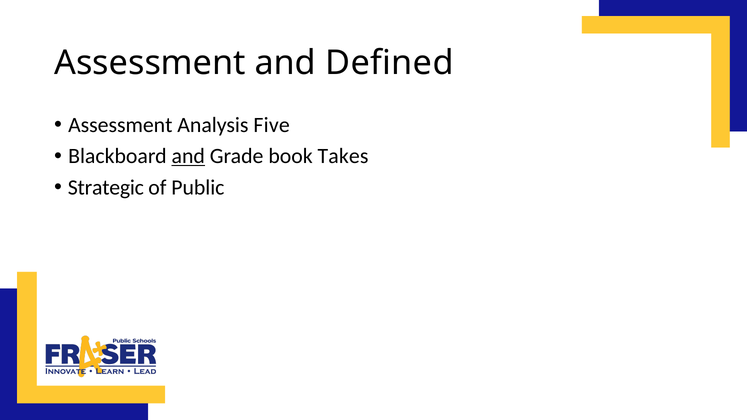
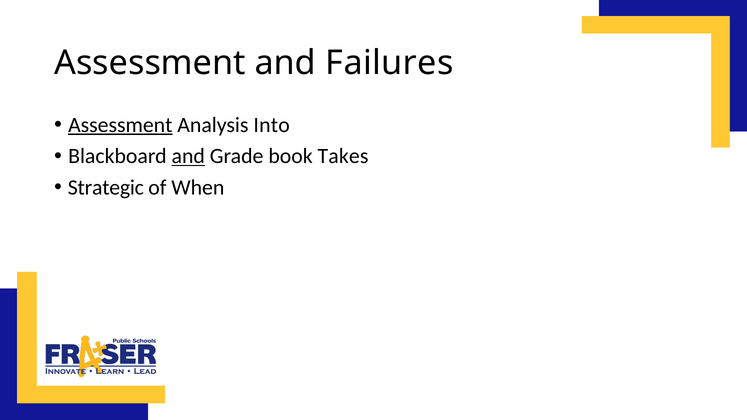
Defined: Defined -> Failures (389, 63)
Assessment underline: none -> present (120, 125)
Five: Five -> Into (272, 125)
Public: Public -> When (198, 188)
